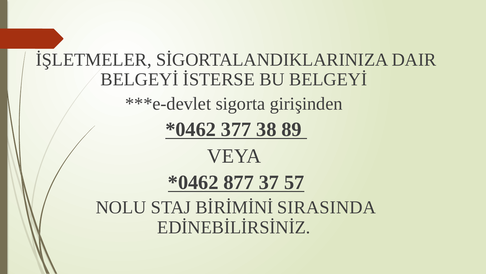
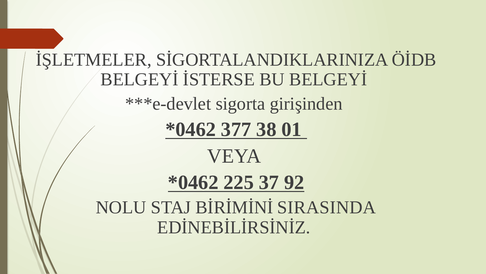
DAIR: DAIR -> ÖİDB (414, 60)
89: 89 -> 01 (292, 129)
877: 877 -> 225 (239, 182)
57: 57 -> 92 (294, 182)
